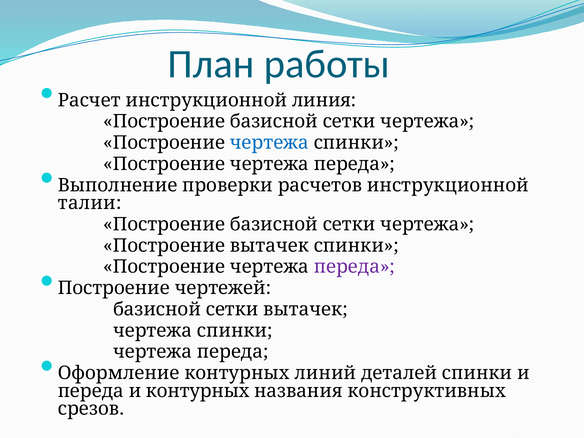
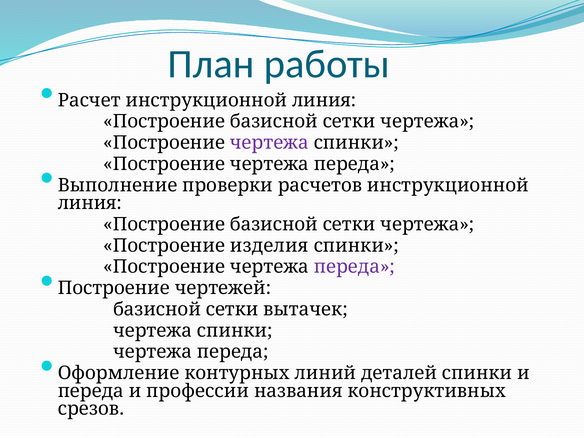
чертежа colour: blue -> purple (269, 143)
талии: талии -> линия (90, 203)
Построение вытачек: вытачек -> изделия (269, 246)
и контурных: контурных -> профессии (198, 391)
